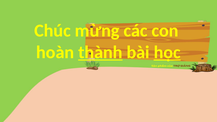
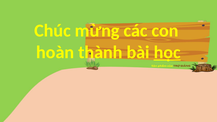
thành underline: present -> none (100, 52)
